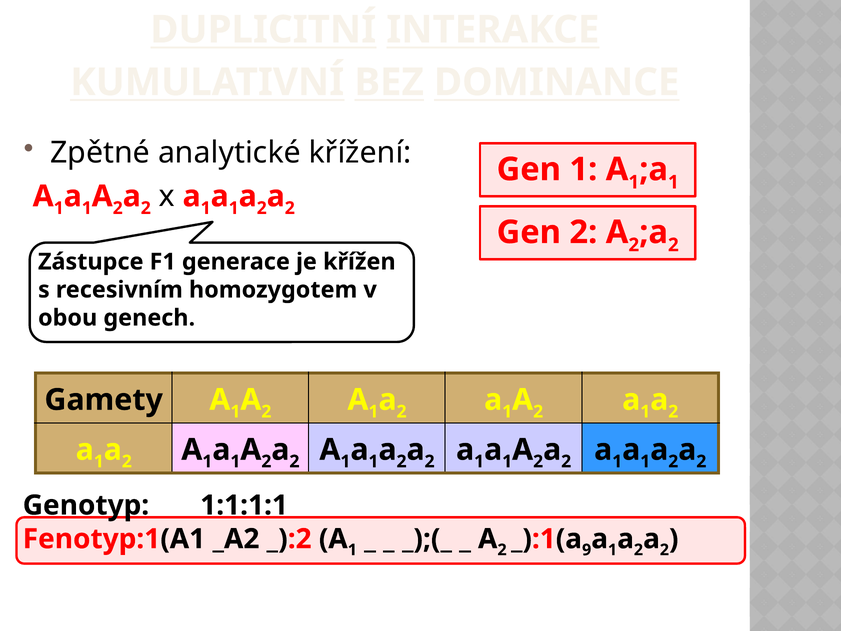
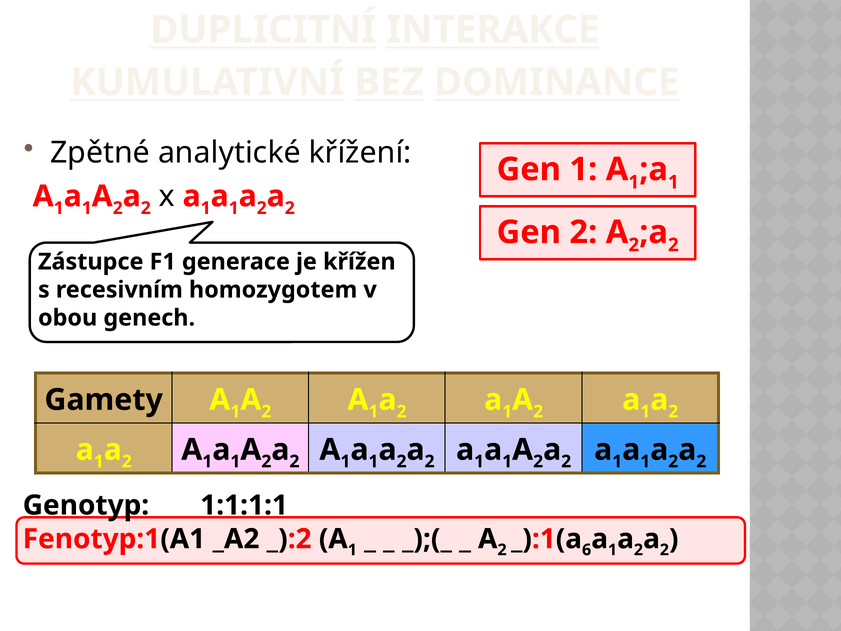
9: 9 -> 6 (587, 550)
